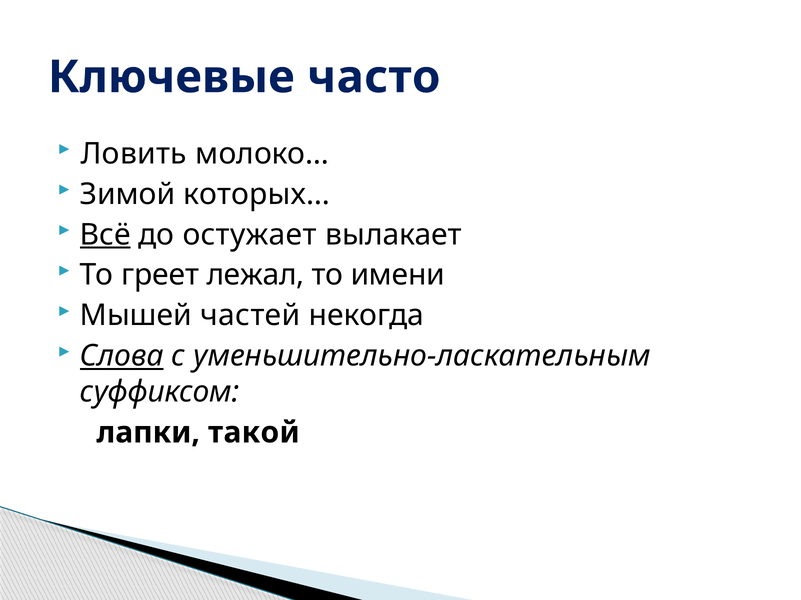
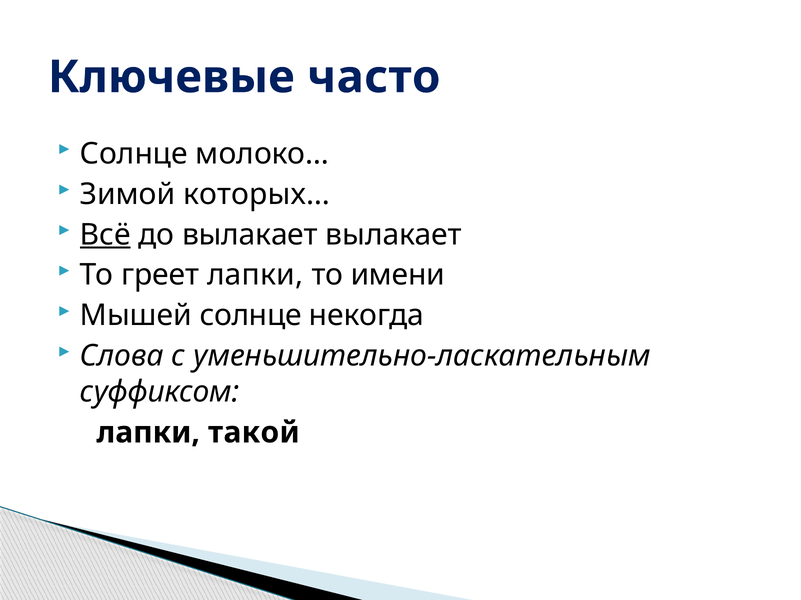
Ловить: Ловить -> Солнце (134, 154)
до остужает: остужает -> вылакает (250, 235)
греет лежал: лежал -> лапки (255, 275)
Мышей частей: частей -> солнце (251, 316)
Слова underline: present -> none (122, 356)
